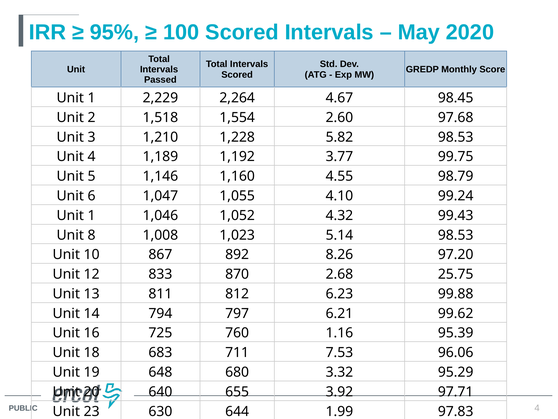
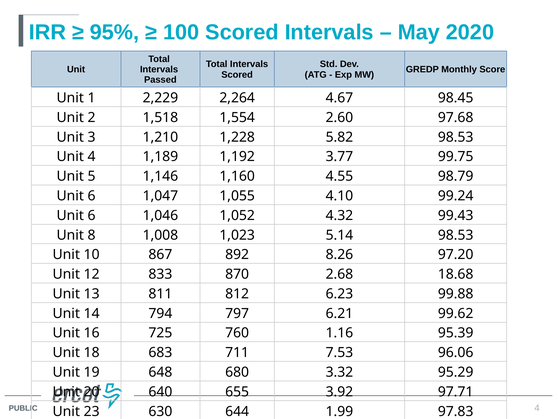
1: 1 -> 6 (92, 215)
25.75: 25.75 -> 18.68 (456, 274)
